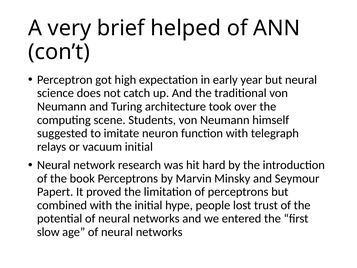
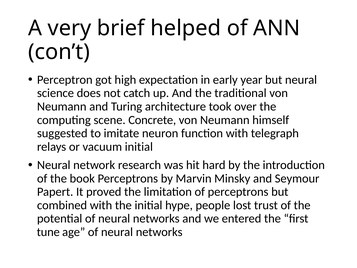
Students: Students -> Concrete (152, 120)
slow: slow -> tune (48, 232)
